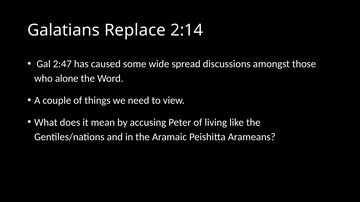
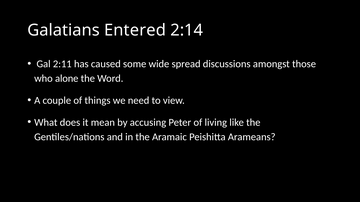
Replace: Replace -> Entered (135, 30)
2:47: 2:47 -> 2:11 (62, 64)
